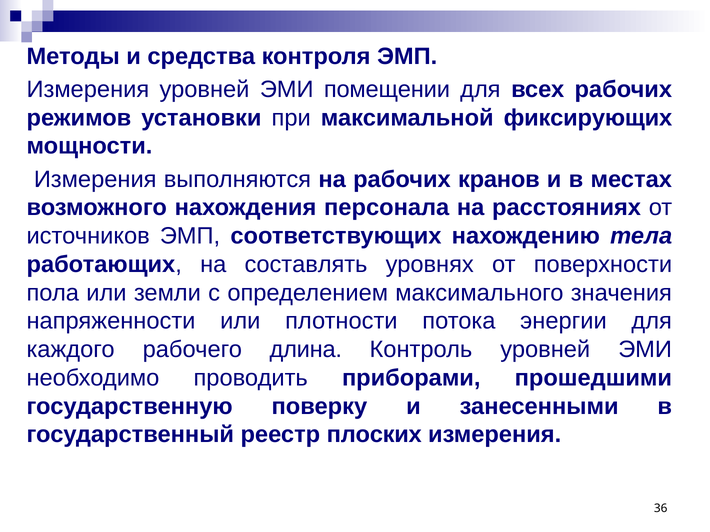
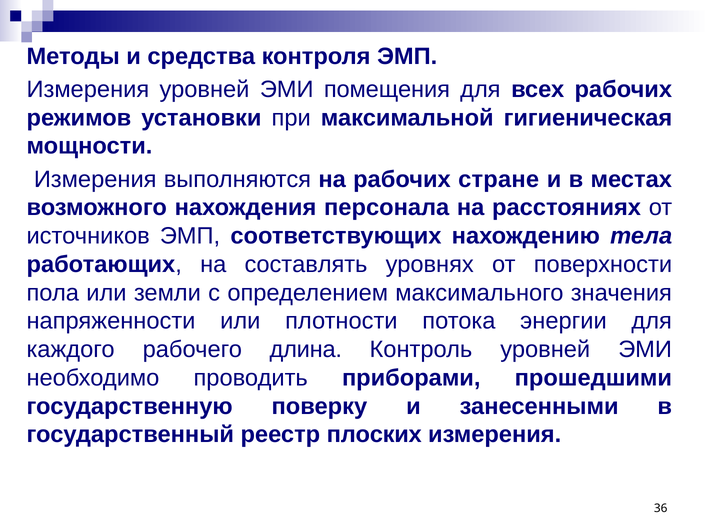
помещении: помещении -> помещения (387, 90)
фиксирующих: фиксирующих -> гигиеническая (588, 118)
кранов: кранов -> стране (499, 179)
